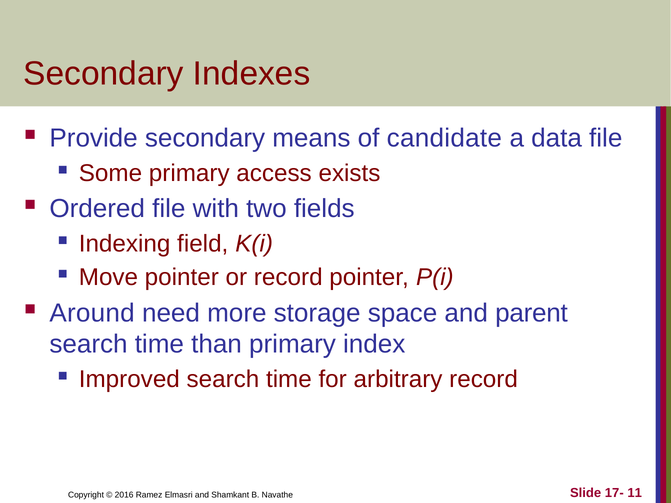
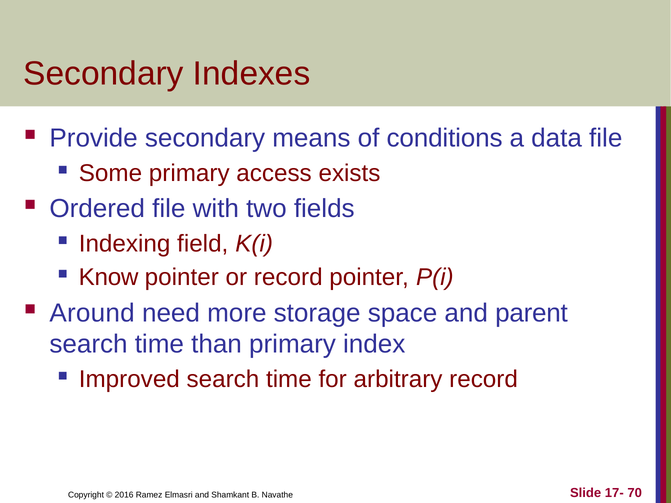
candidate: candidate -> conditions (445, 138)
Move: Move -> Know (109, 278)
11: 11 -> 70 (635, 493)
